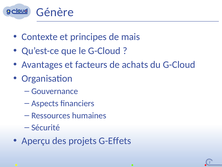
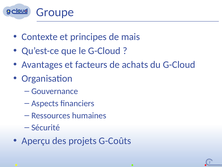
Génère: Génère -> Groupe (55, 12)
G-Effets: G-Effets -> G-Coûts (115, 140)
